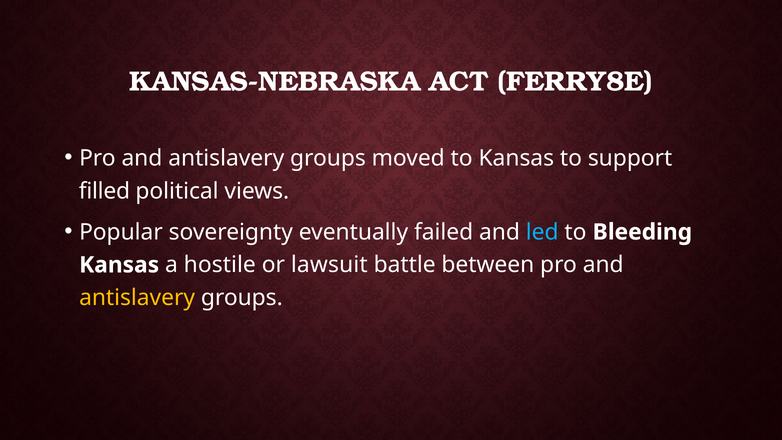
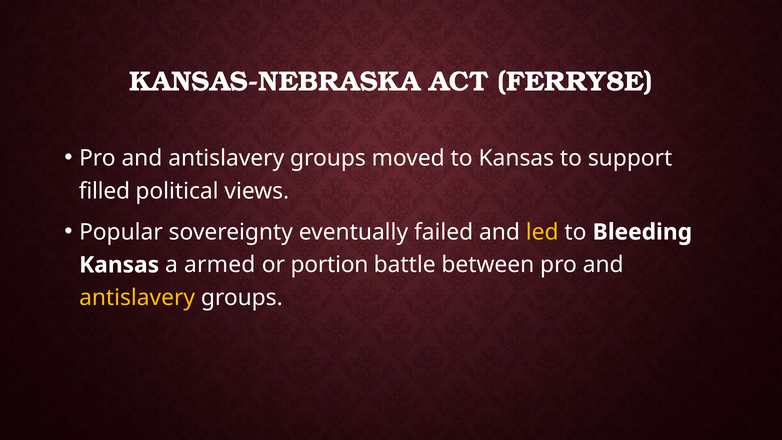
led colour: light blue -> yellow (542, 232)
hostile: hostile -> armed (220, 265)
lawsuit: lawsuit -> portion (330, 265)
